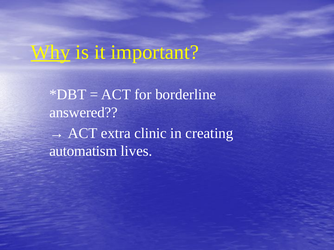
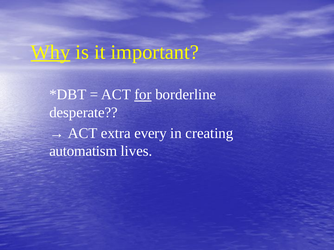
for underline: none -> present (143, 95)
answered: answered -> desperate (84, 113)
clinic: clinic -> every (151, 133)
